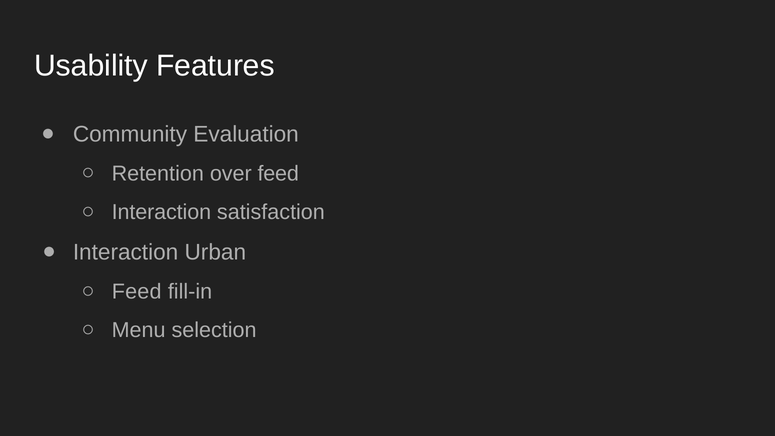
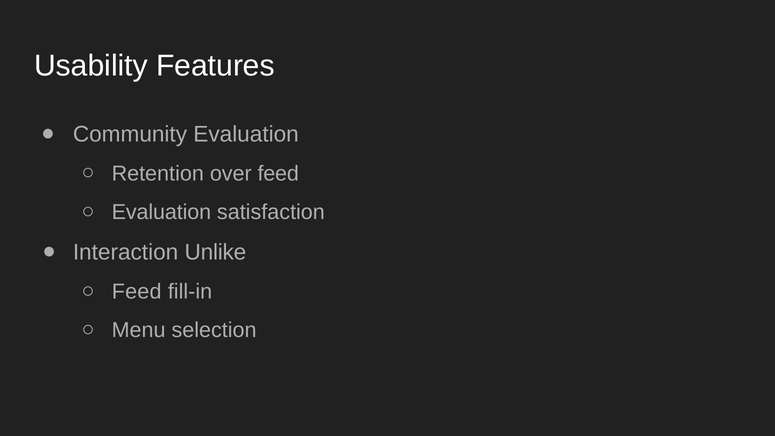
Interaction: Interaction -> Evaluation (161, 212)
Urban: Urban -> Unlike (215, 252)
